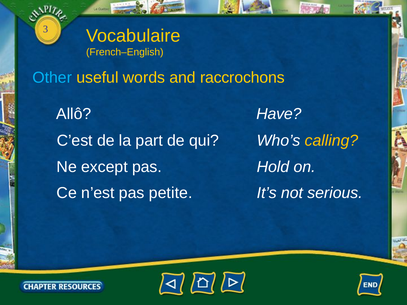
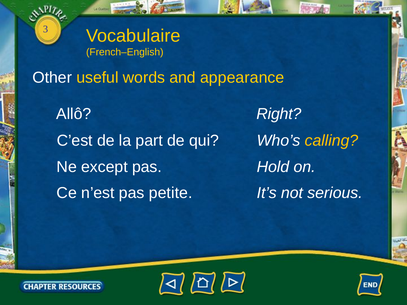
Other colour: light blue -> white (52, 78)
raccrochons: raccrochons -> appearance (242, 78)
Have: Have -> Right (279, 114)
